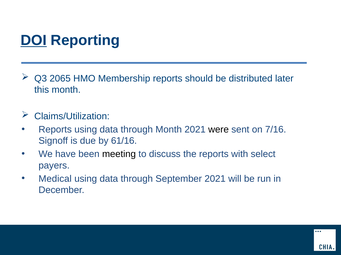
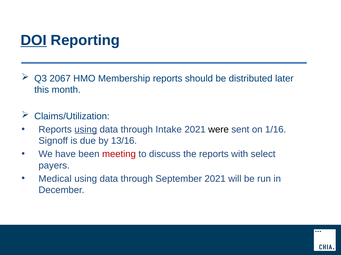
2065: 2065 -> 2067 (60, 79)
using underline: none -> present (86, 130)
through Month: Month -> Intake (169, 130)
7/16: 7/16 -> 1/16 (276, 130)
61/16: 61/16 -> 13/16 (124, 141)
meeting colour: black -> red (119, 155)
